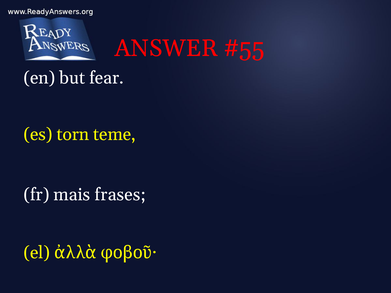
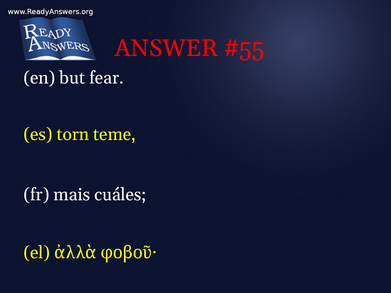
frases: frases -> cuáles (121, 195)
